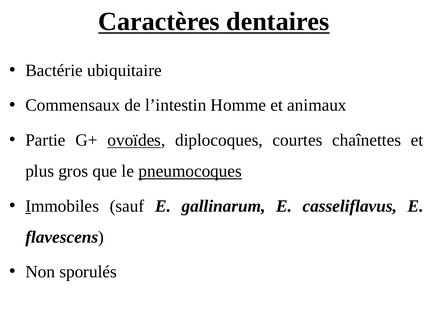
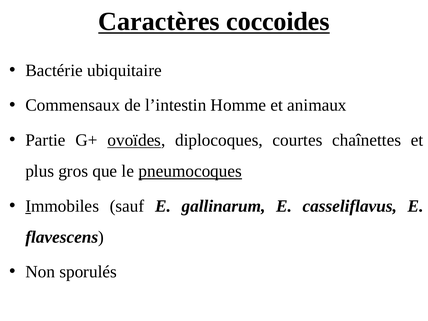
dentaires: dentaires -> coccoides (278, 21)
